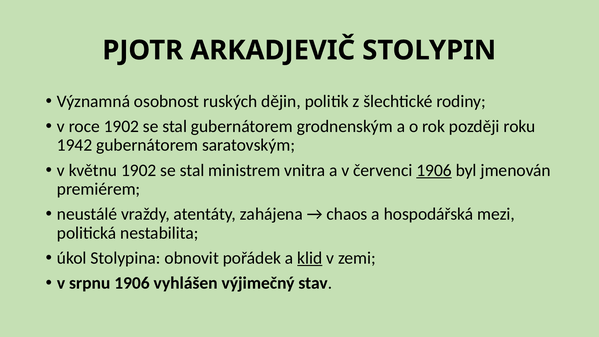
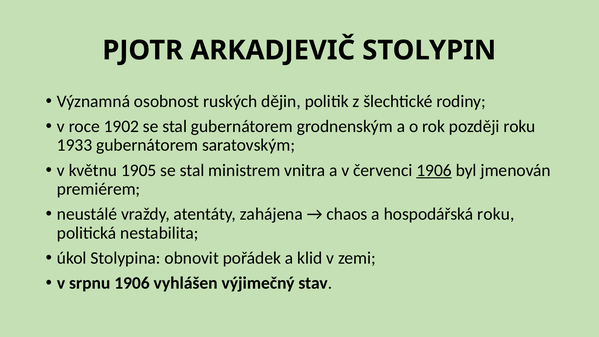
1942: 1942 -> 1933 (75, 145)
květnu 1902: 1902 -> 1905 (139, 170)
hospodářská mezi: mezi -> roku (496, 214)
klid underline: present -> none (310, 258)
